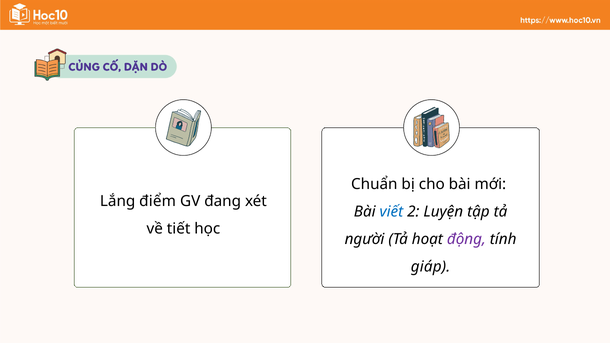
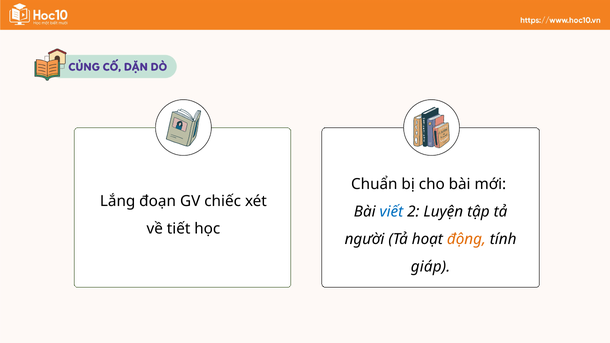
điểm: điểm -> đoạn (158, 201)
đang: đang -> chiếc (223, 201)
động colour: purple -> orange (466, 239)
